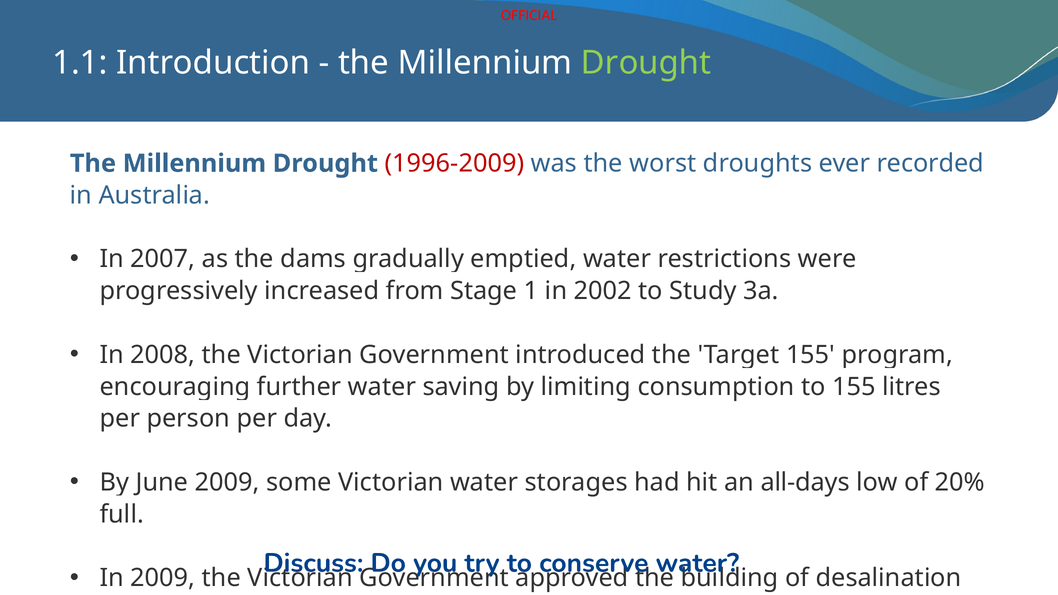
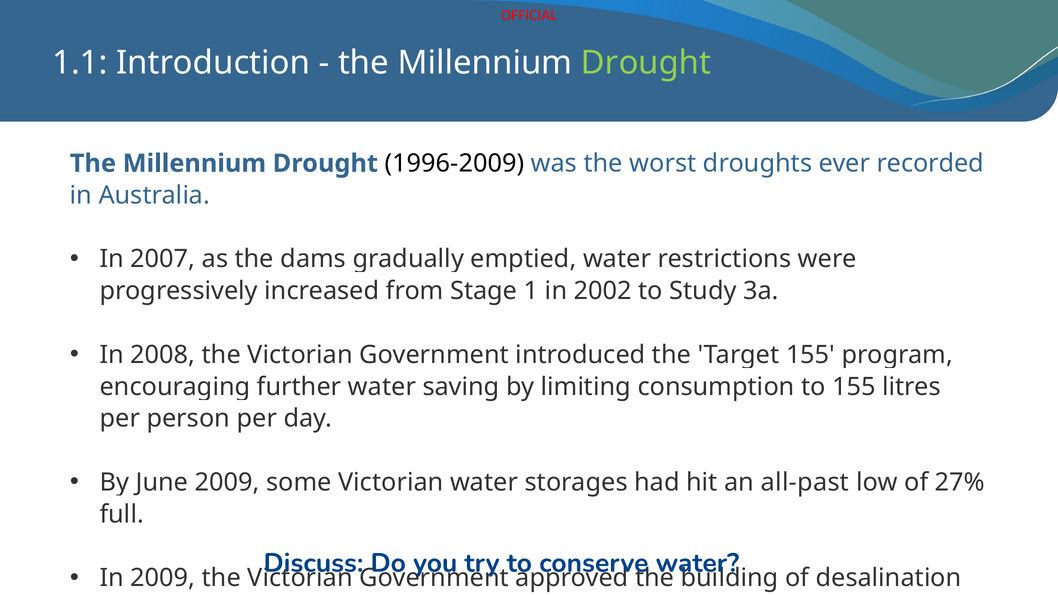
1996-2009 colour: red -> black (455, 163)
all-days: all-days -> all-past (805, 482)
20%: 20% -> 27% (960, 482)
